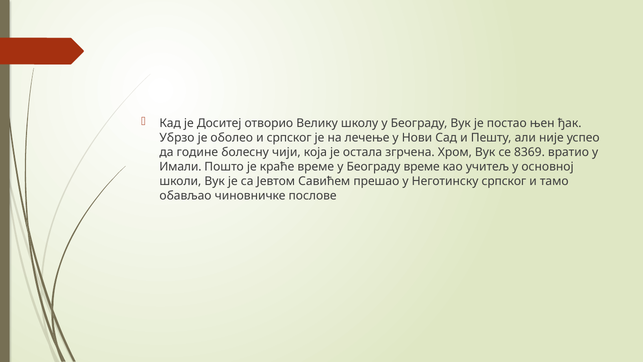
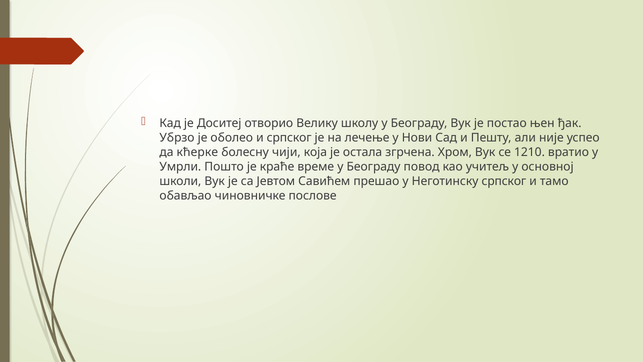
године: године -> кћерке (197, 152)
8369: 8369 -> 1210 (529, 152)
Имали: Имали -> Умрли (180, 166)
Београду време: време -> повод (422, 166)
